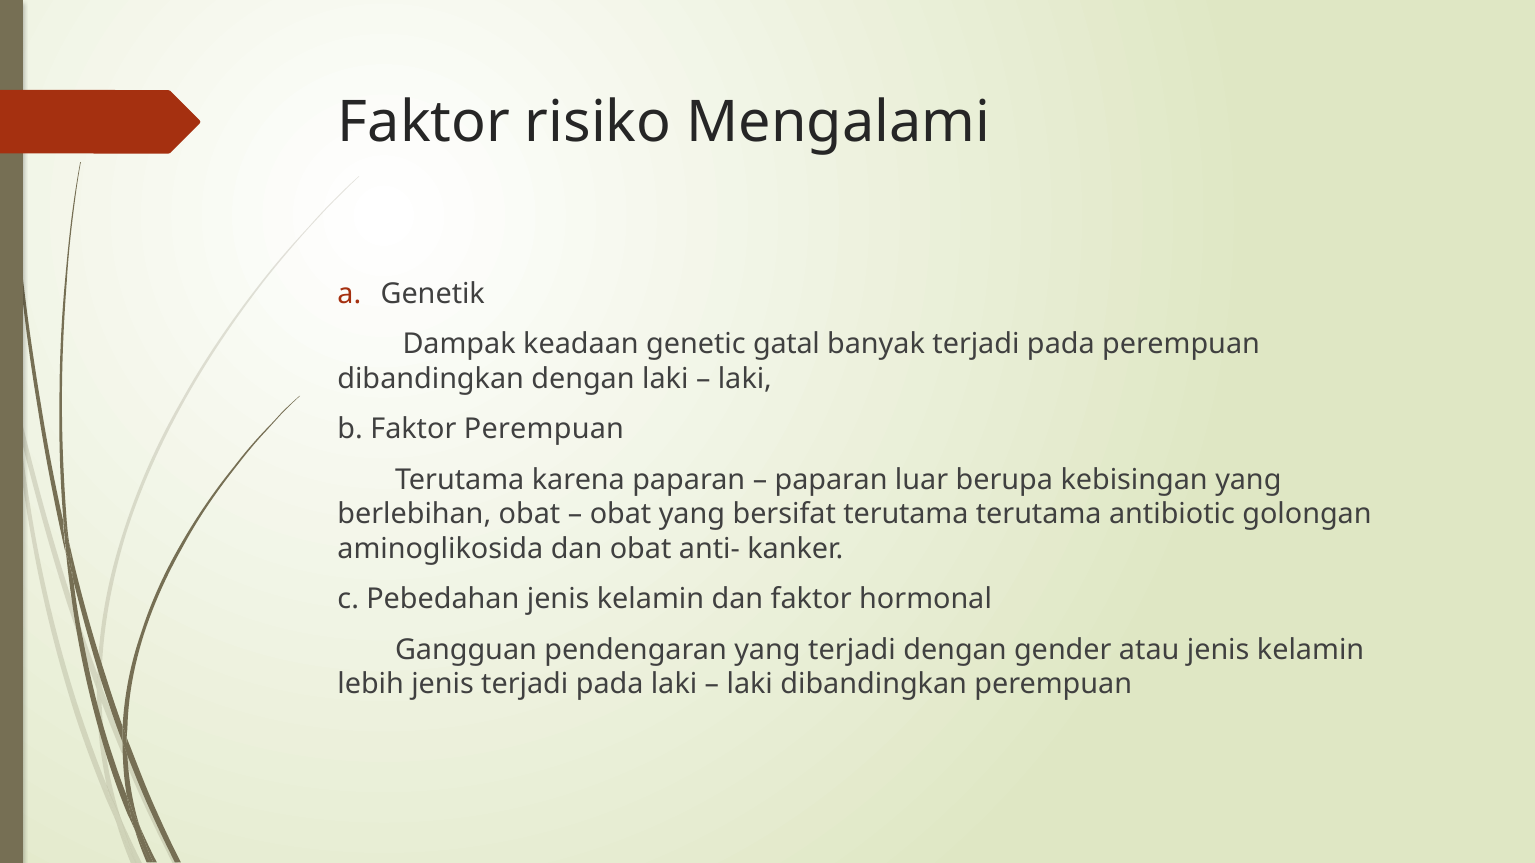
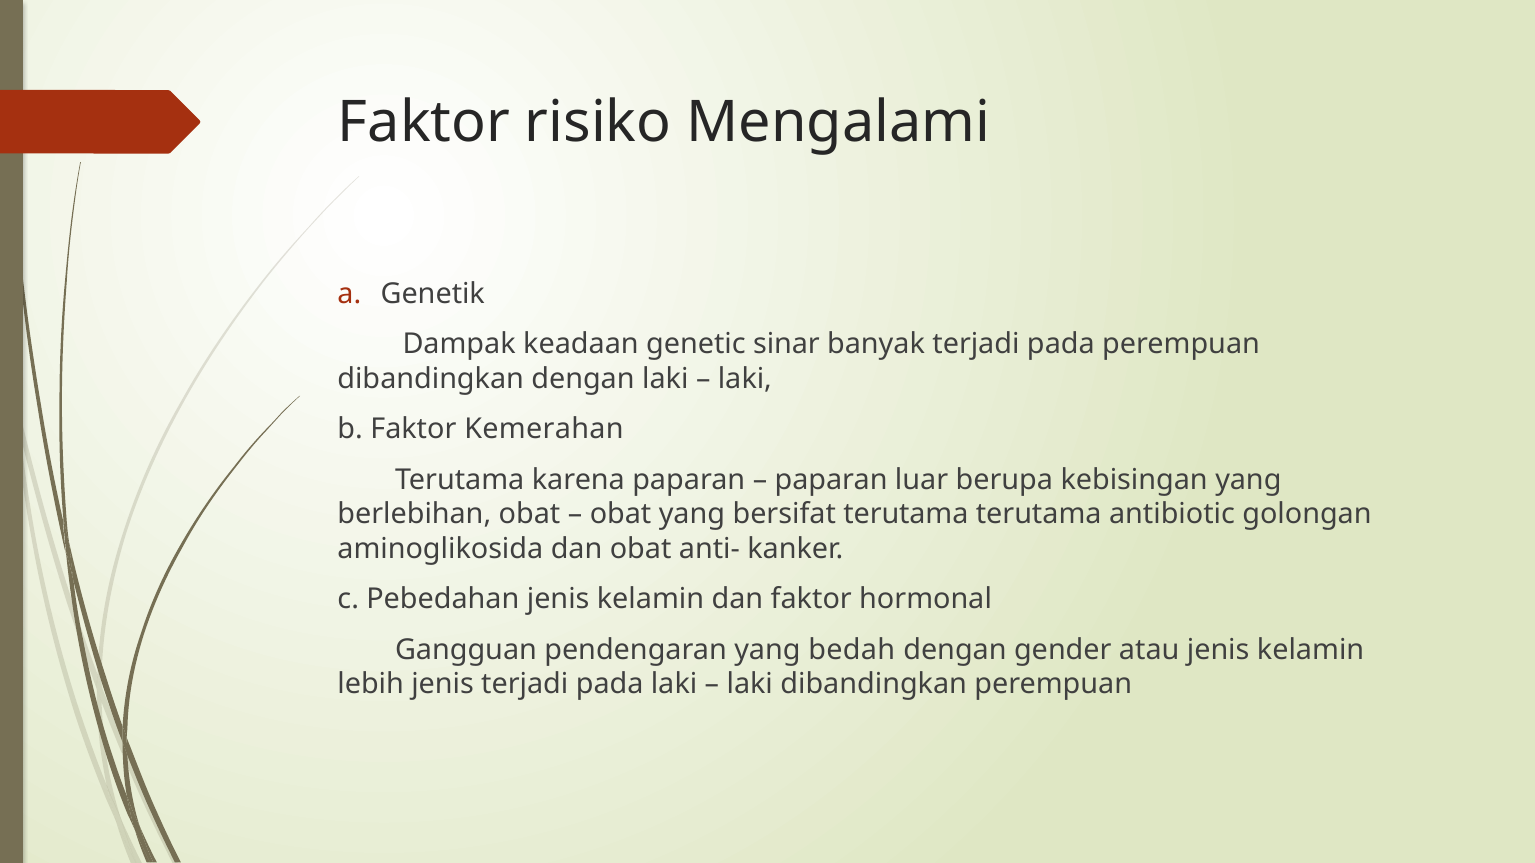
gatal: gatal -> sinar (786, 344)
Faktor Perempuan: Perempuan -> Kemerahan (544, 429)
yang terjadi: terjadi -> bedah (852, 650)
